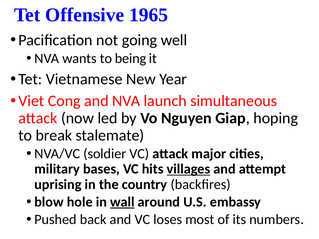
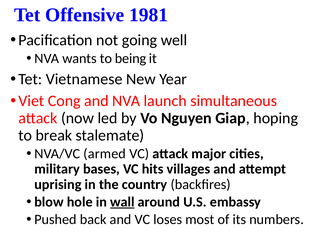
1965: 1965 -> 1981 (149, 15)
soldier: soldier -> armed (105, 154)
villages underline: present -> none (188, 169)
